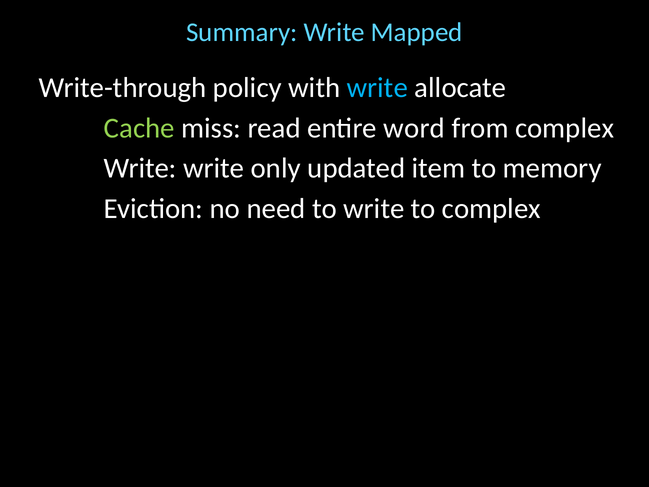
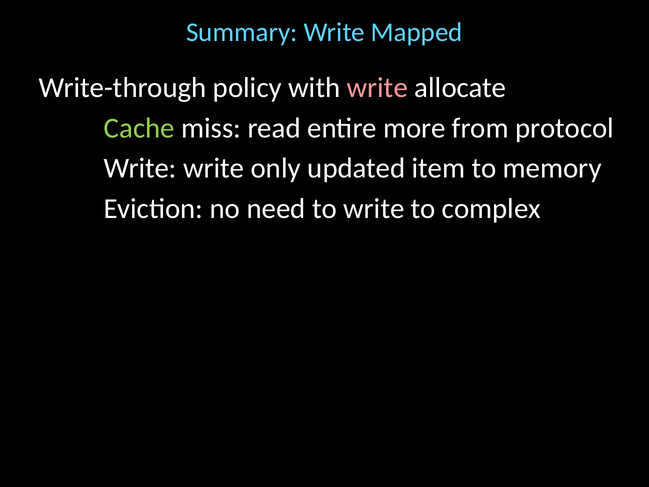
write colour: light blue -> pink (377, 87)
word: word -> more (414, 128)
from complex: complex -> protocol (565, 128)
